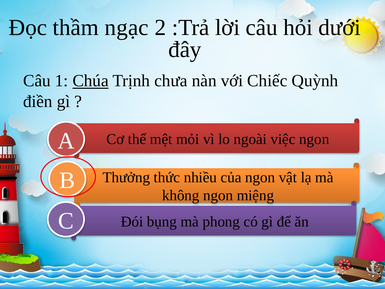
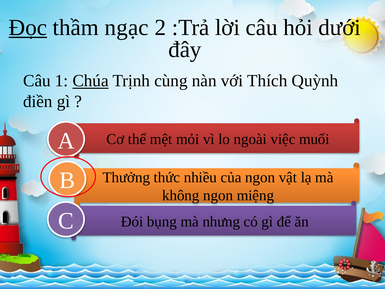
Đọc underline: none -> present (28, 27)
chưa: chưa -> cùng (171, 81)
Chiếc: Chiếc -> Thích (267, 81)
việc ngon: ngon -> muối (314, 139)
phong: phong -> nhưng (221, 221)
